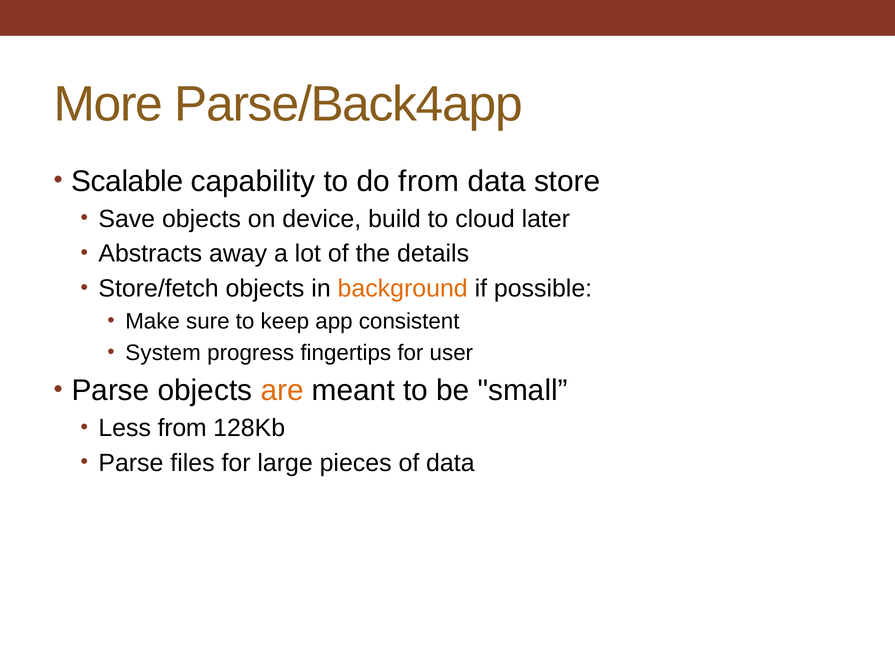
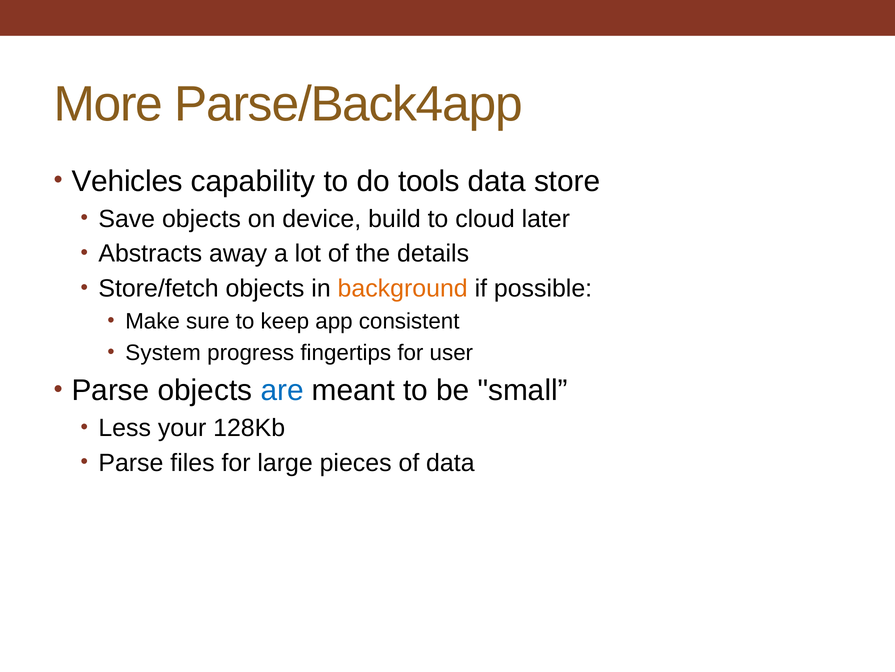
Scalable: Scalable -> Vehicles (127, 181)
do from: from -> tools (429, 181)
are colour: orange -> blue (282, 390)
Less from: from -> your (182, 428)
